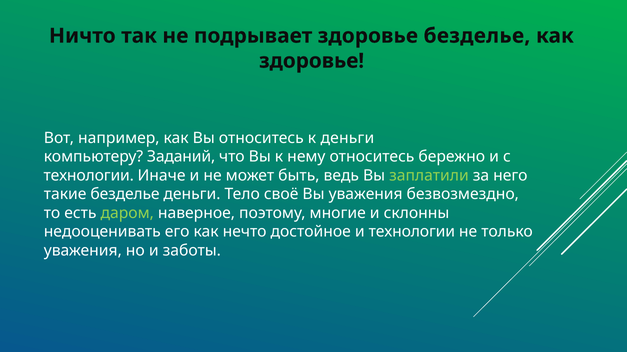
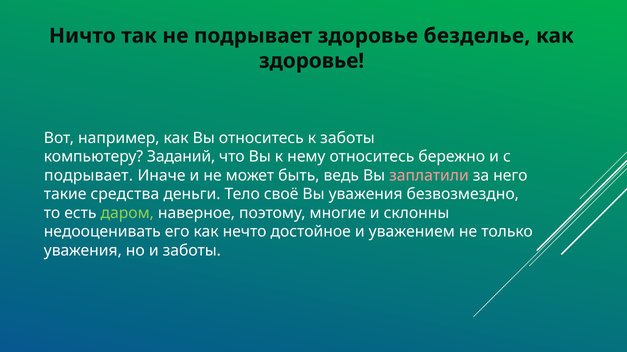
к деньги: деньги -> заботы (347, 138)
технологии: технологии -> подрывает (89, 176)
заплатили colour: light green -> pink (429, 176)
такие безделье: безделье -> средства (125, 195)
и технологии: технологии -> уважением (412, 232)
